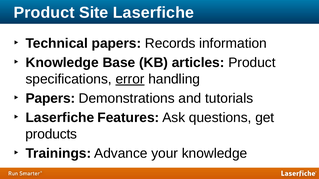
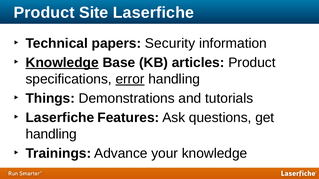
Records: Records -> Security (170, 43)
Knowledge underline: none -> present (62, 63)
Papers: Papers -> Things (50, 99)
products: products -> handling (51, 134)
